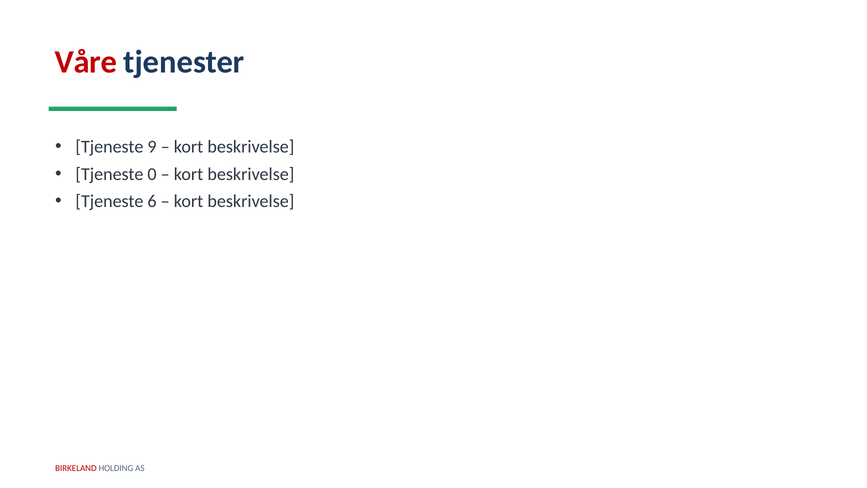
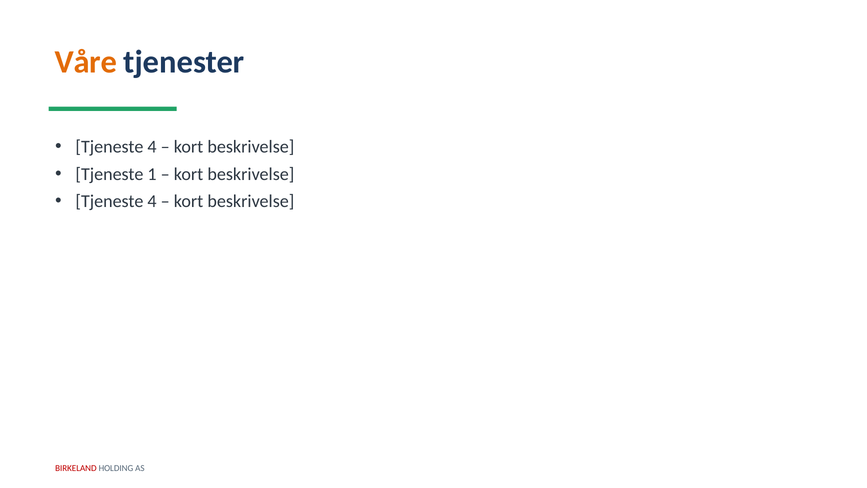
Våre colour: red -> orange (86, 62)
9: 9 -> 4 (152, 147)
0: 0 -> 1 (152, 174)
6: 6 -> 4 (152, 201)
